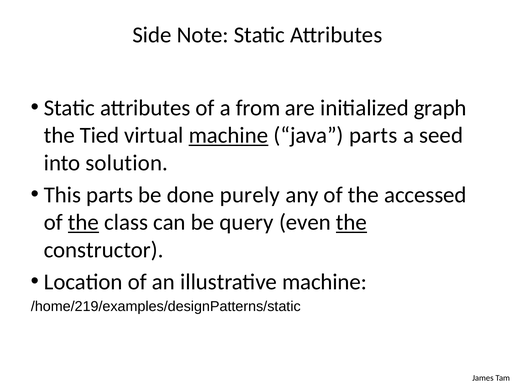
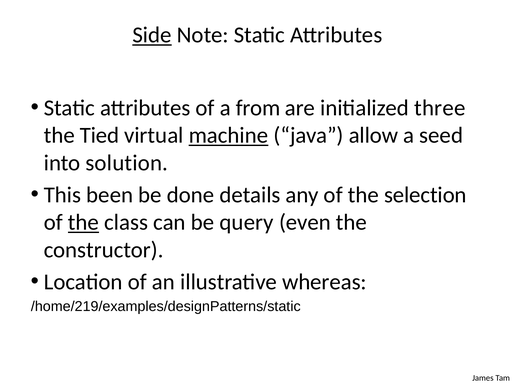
Side underline: none -> present (152, 35)
graph: graph -> three (440, 108)
java parts: parts -> allow (373, 136)
This parts: parts -> been (110, 195)
purely: purely -> details (250, 195)
accessed: accessed -> selection (425, 195)
the underline: present -> none (351, 223)
illustrative machine: machine -> whereas (324, 282)
